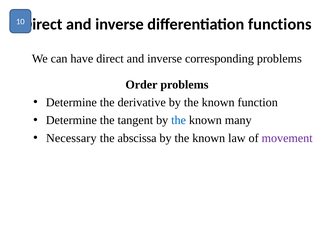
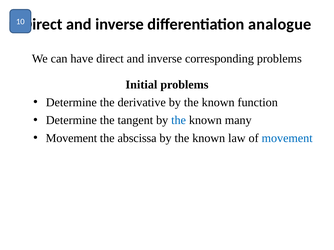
functions: functions -> analogue (280, 24)
Order: Order -> Initial (141, 85)
Necessary: Necessary -> Movement (71, 138)
movement colour: purple -> blue (287, 138)
